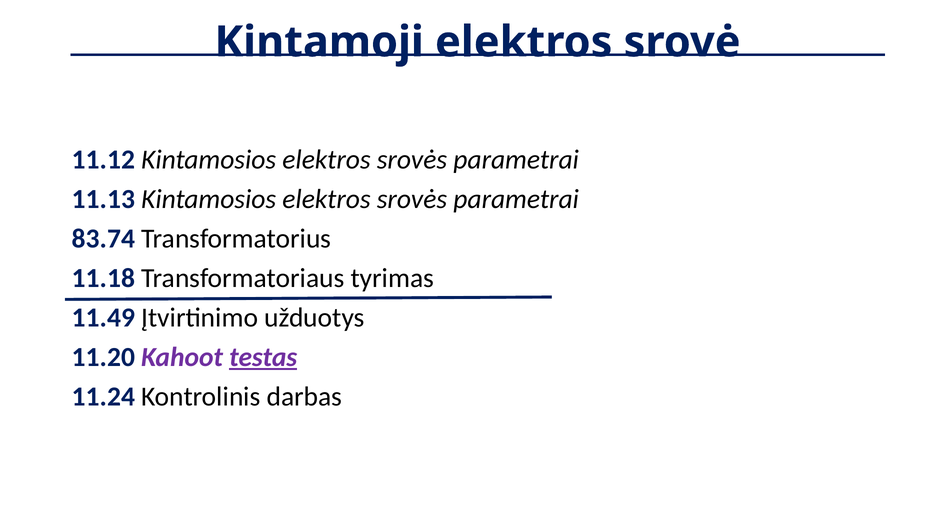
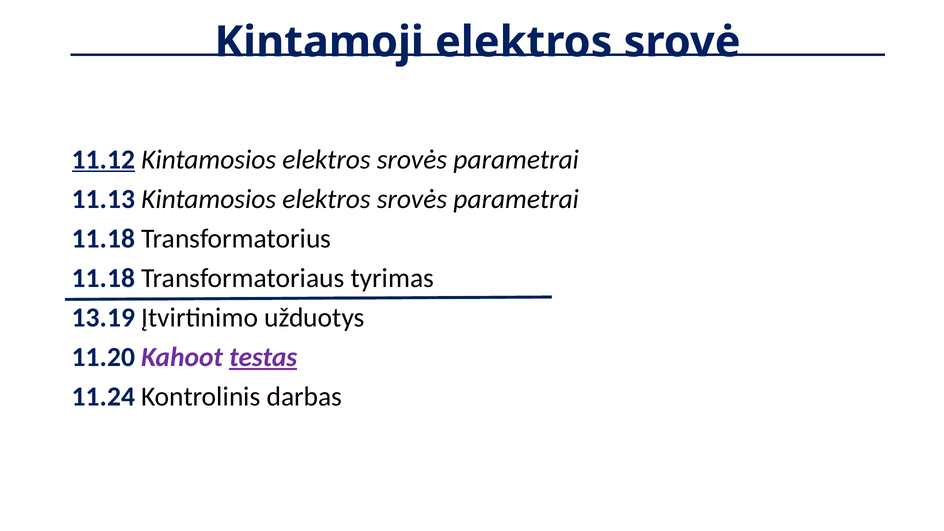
11.12 underline: none -> present (103, 160)
83.74: 83.74 -> 11.18 (103, 239)
11.49: 11.49 -> 13.19 (103, 318)
